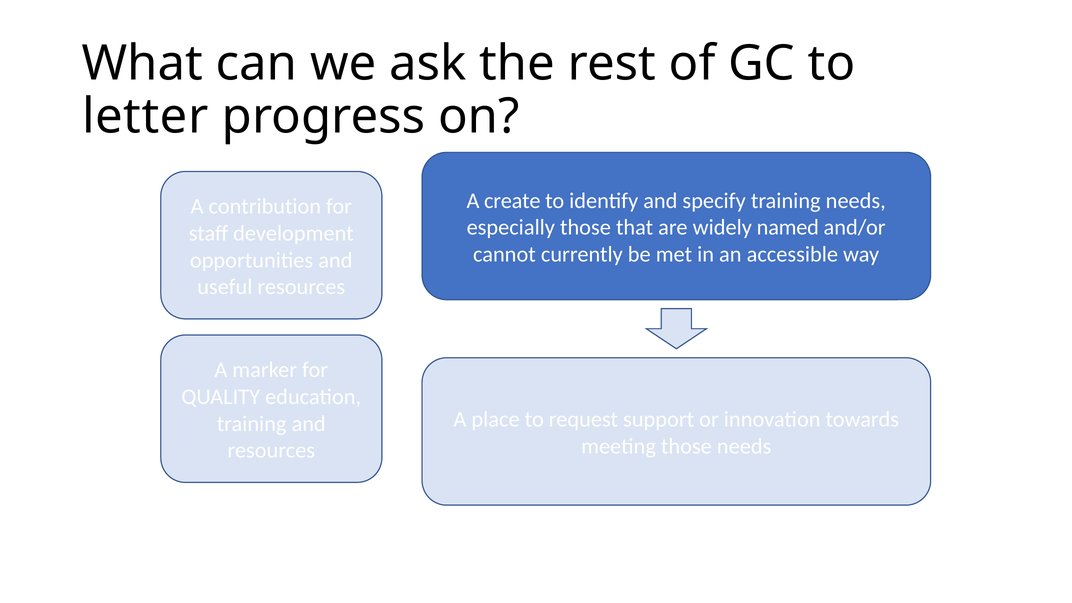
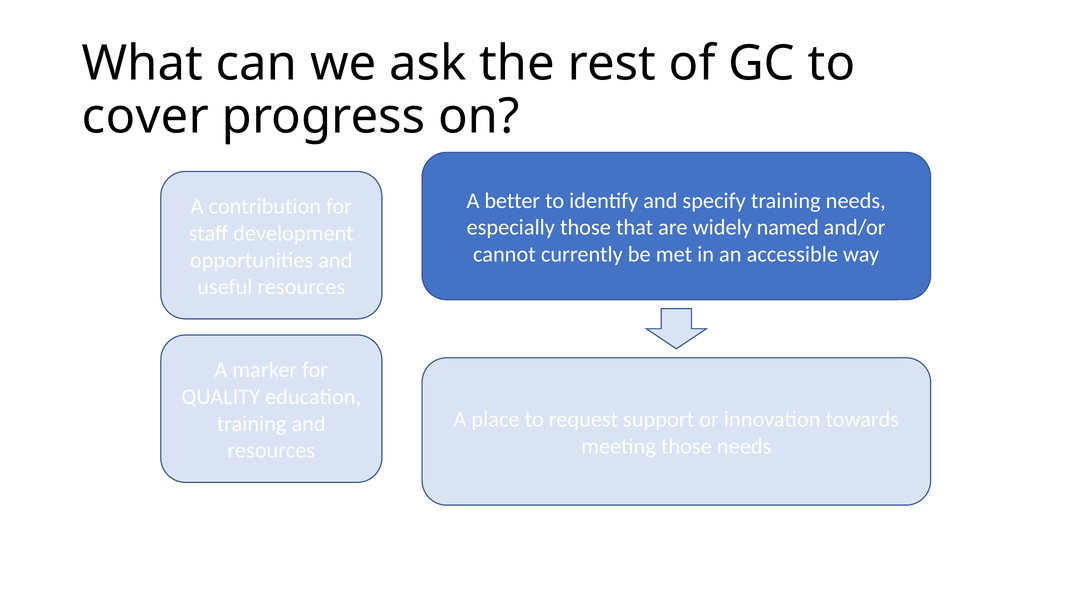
letter: letter -> cover (145, 117)
create: create -> better (512, 201)
